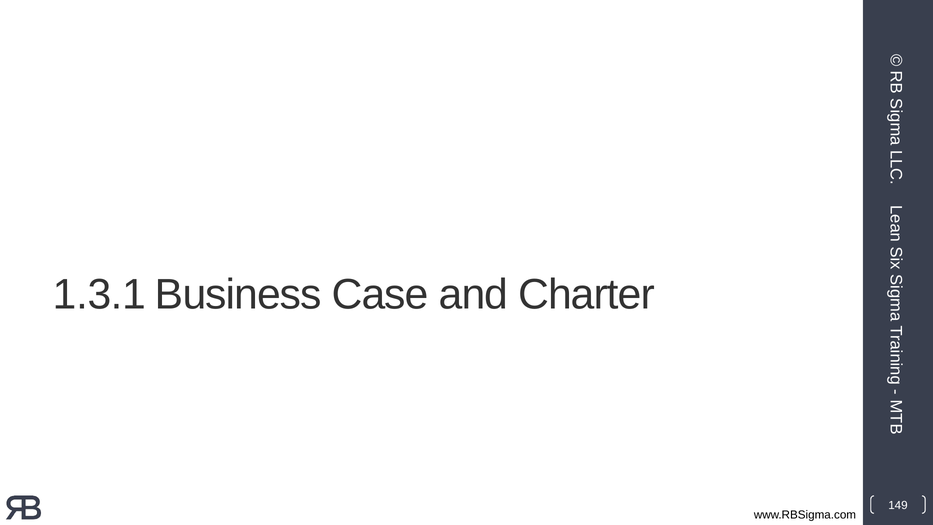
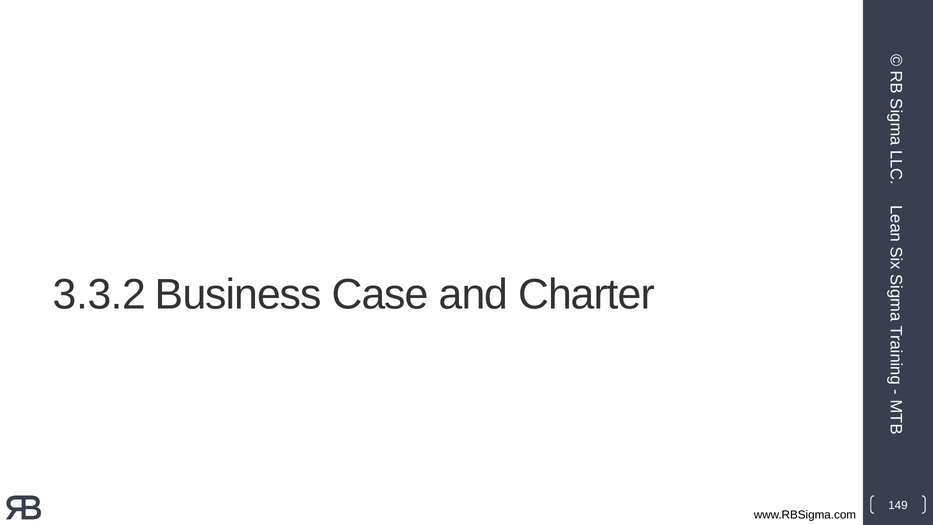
1.3.1: 1.3.1 -> 3.3.2 (99, 295)
